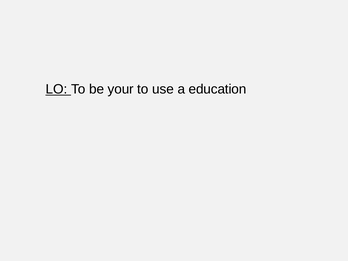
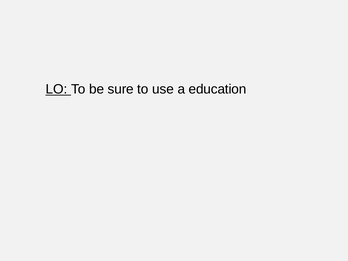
your: your -> sure (121, 89)
